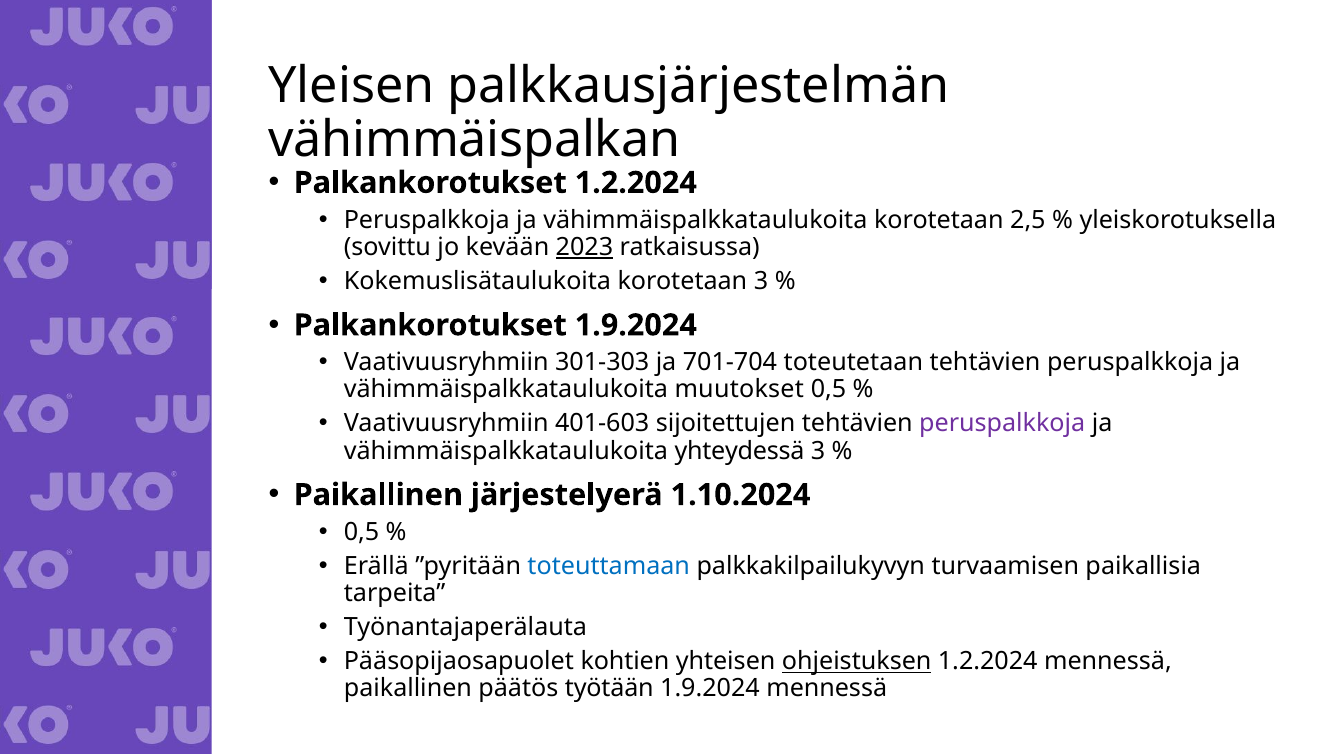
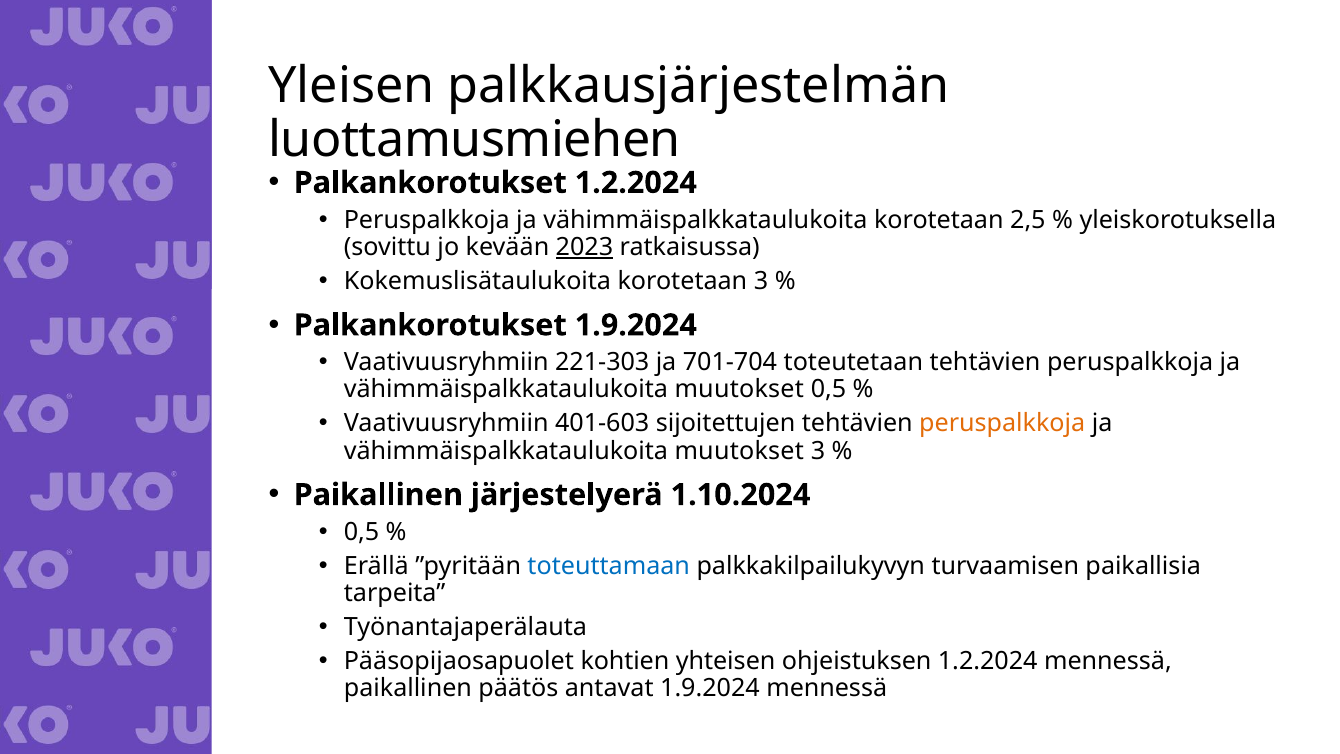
vähimmäispalkan: vähimmäispalkan -> luottamusmiehen (475, 140)
301-303: 301-303 -> 221-303 (602, 362)
peruspalkkoja colour: purple -> orange (1002, 423)
yhteydessä: yhteydessä -> muutokset (739, 451)
ohjeistuksen underline: present -> none (857, 661)
työtään: työtään -> antavat (609, 688)
